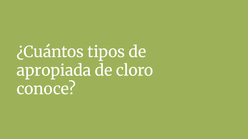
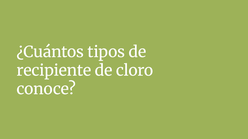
apropiada: apropiada -> recipiente (54, 71)
